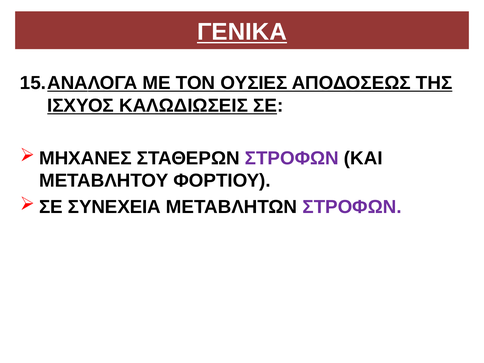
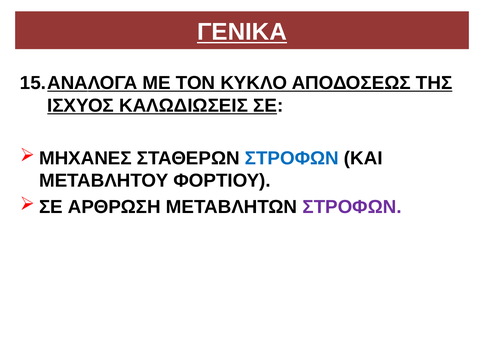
ΟΥΣΙΕΣ: ΟΥΣΙΕΣ -> ΚΥΚΛΟ (254, 83)
ΣΤΡΟΦΩΝ colour: purple -> blue (292, 158)
ΣΥΝΕΧΕΙΑ: ΣΥΝΕΧΕΙΑ -> ΑΡΘΡΩΣΗ (114, 207)
